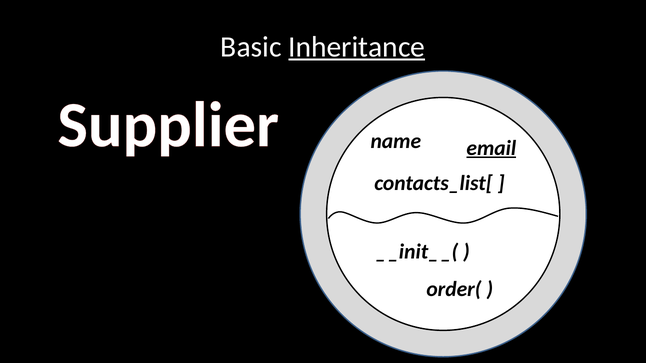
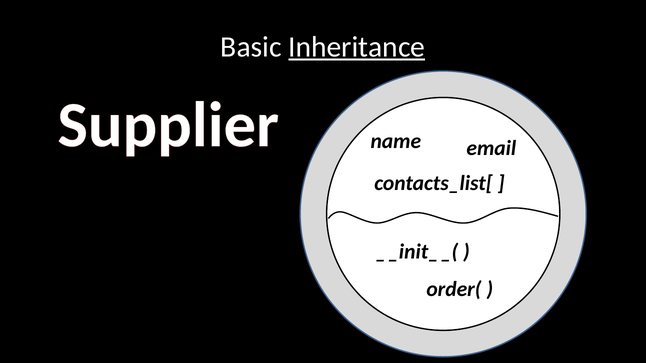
email underline: present -> none (491, 148)
